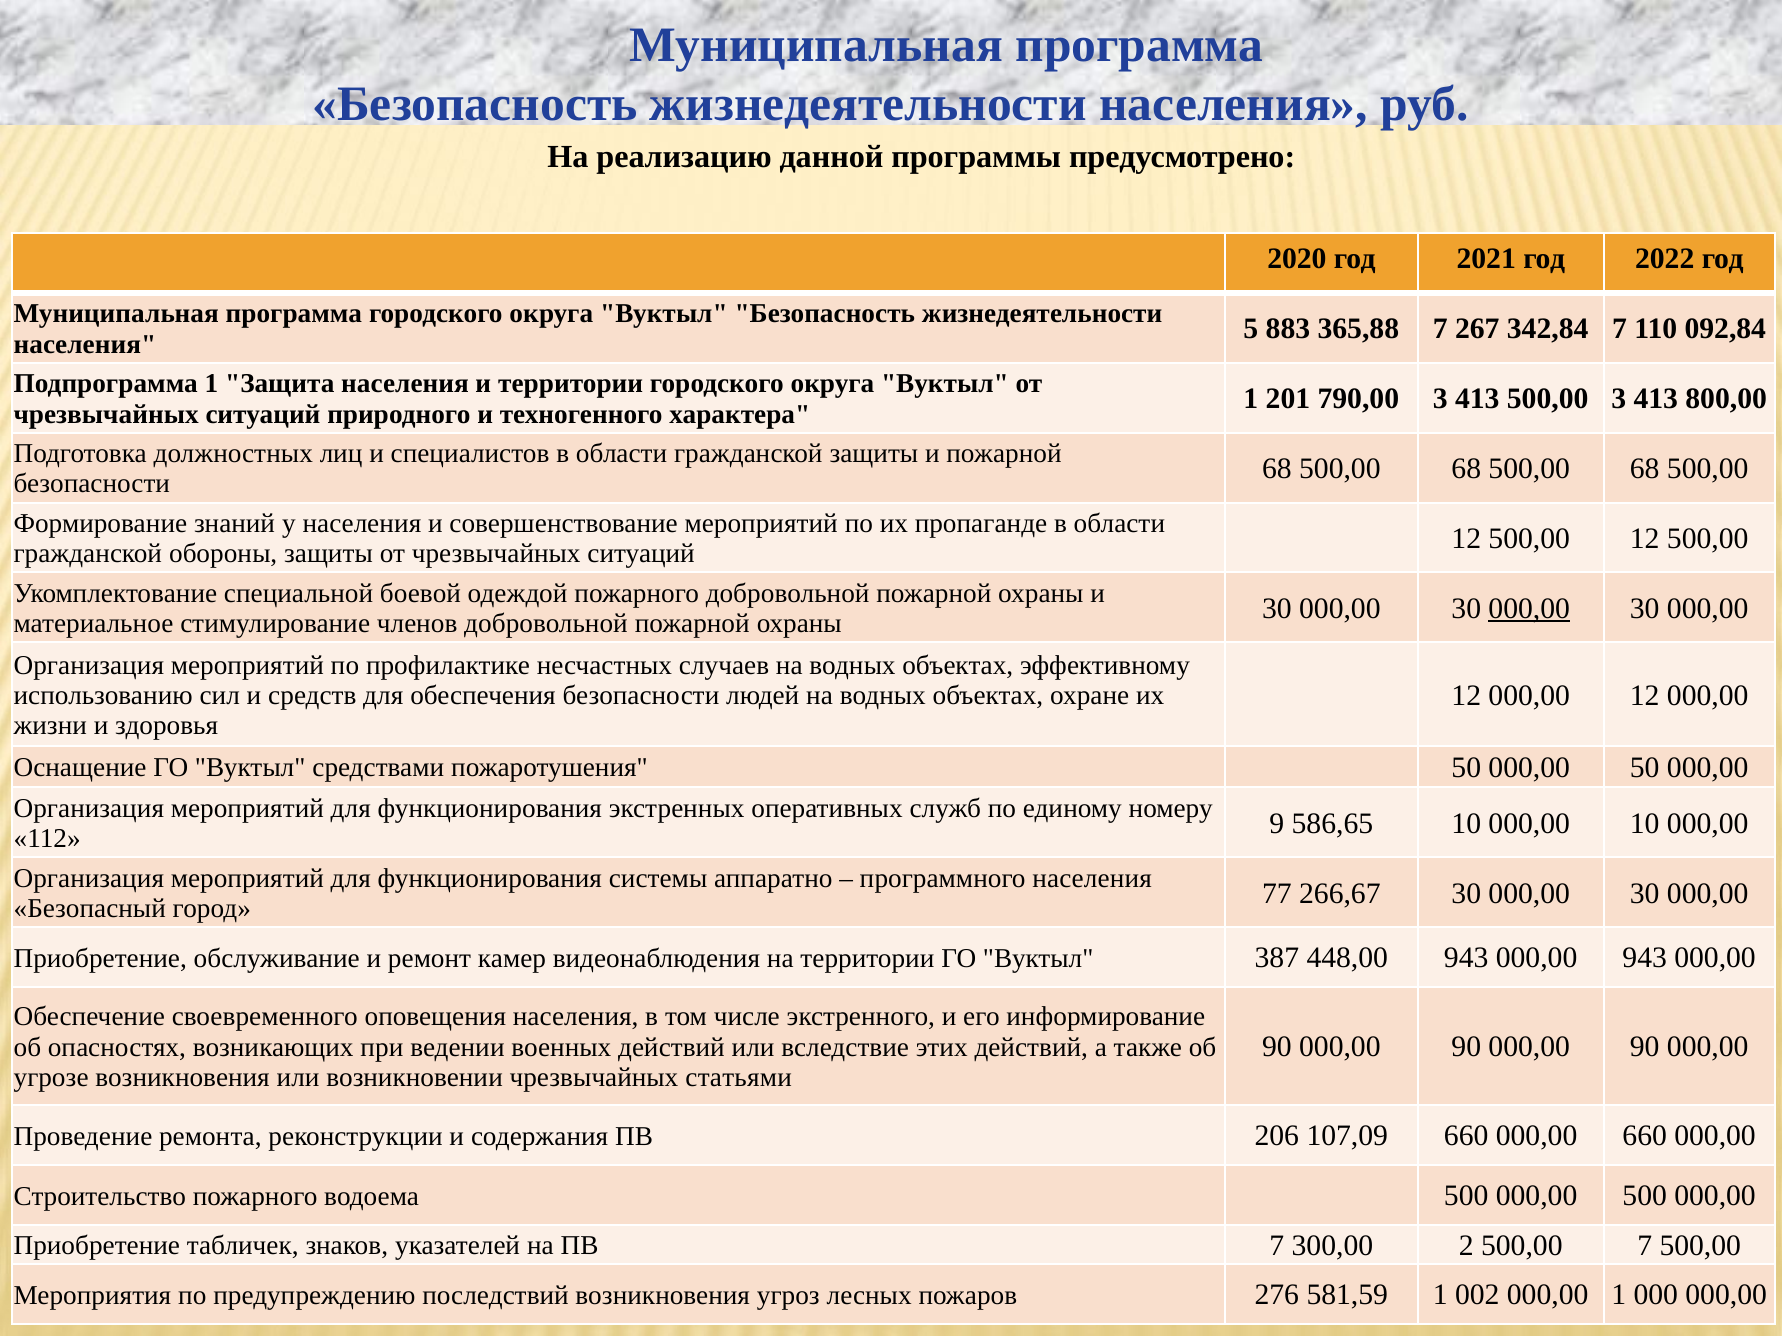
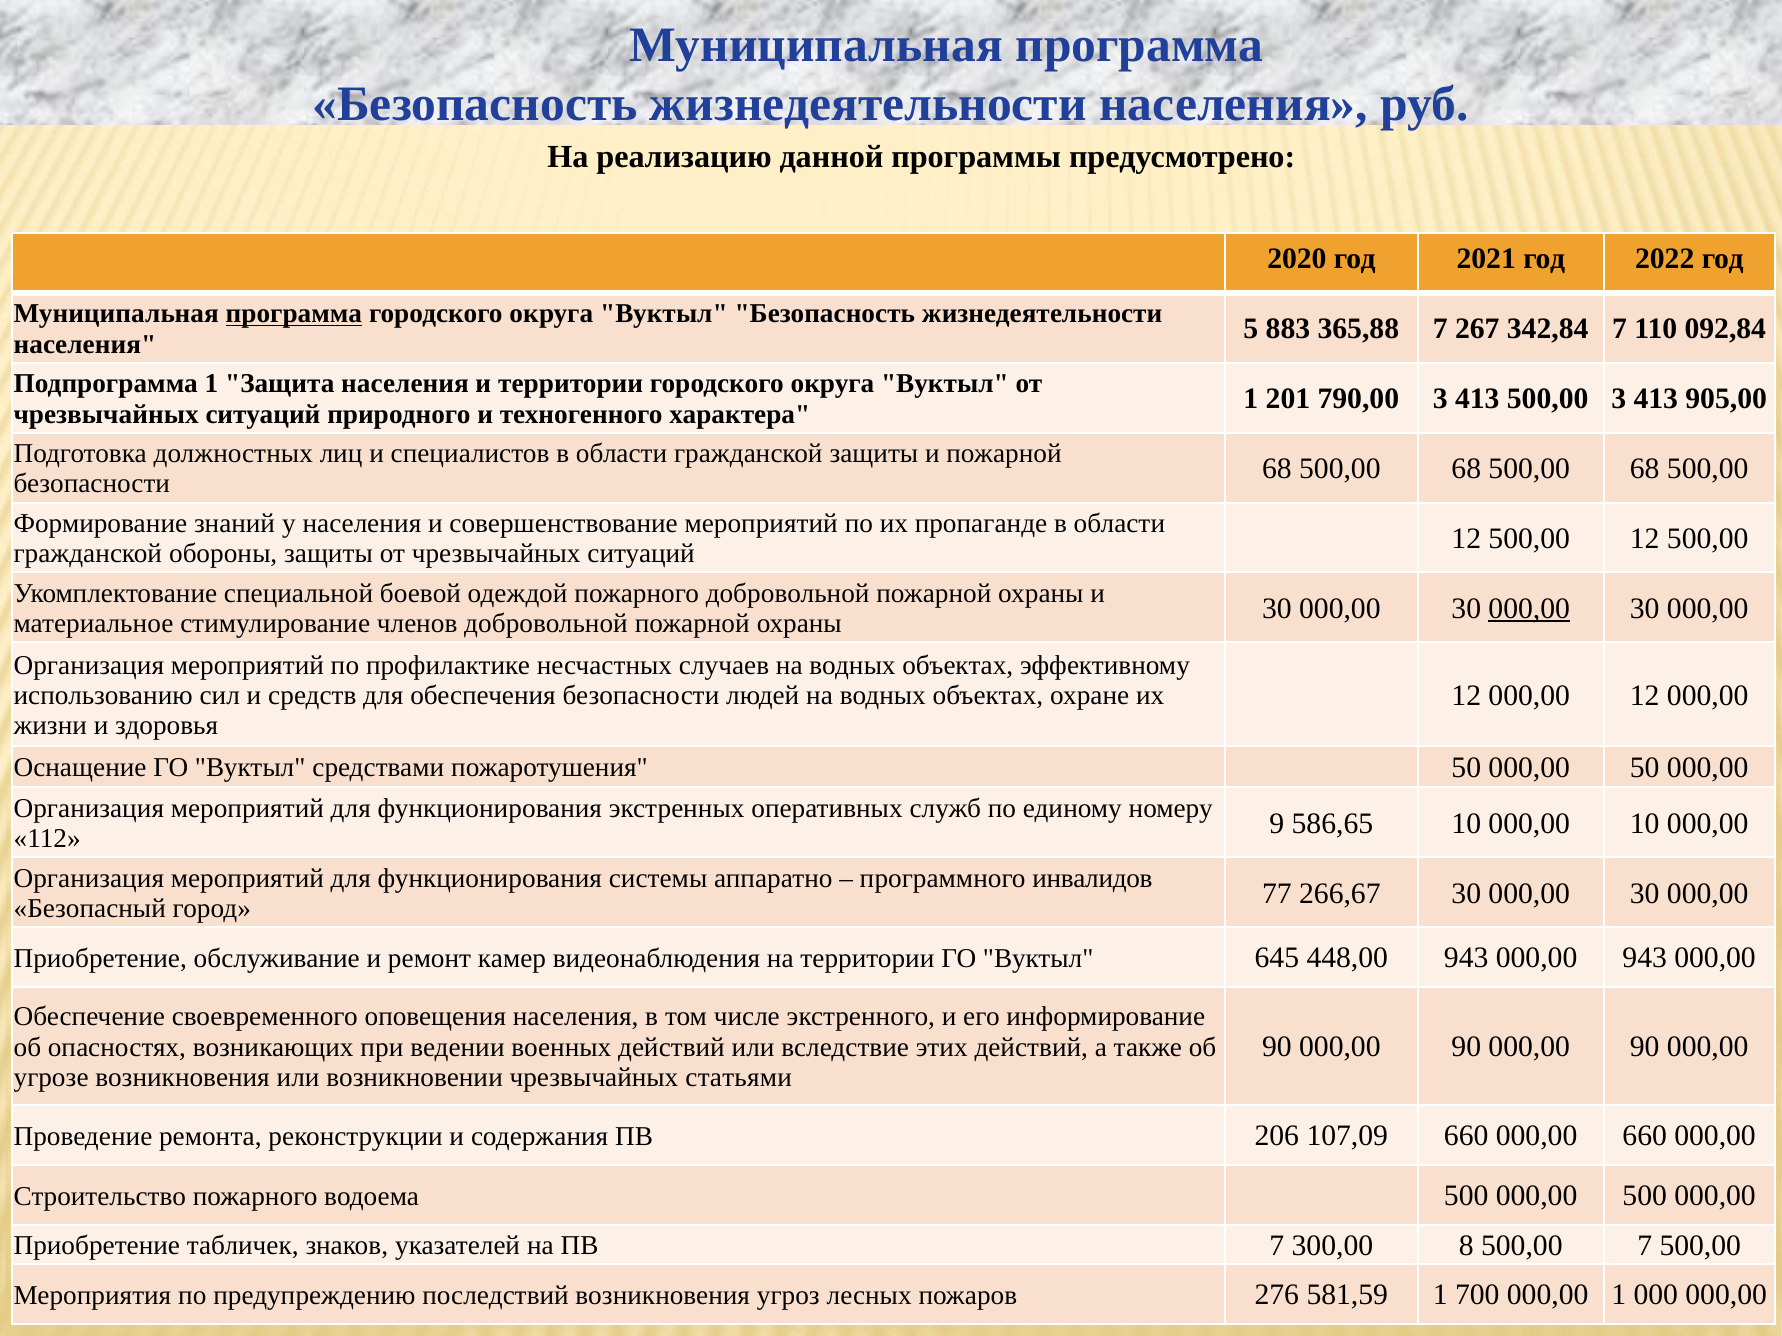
программа underline: none -> present (294, 314)
800,00: 800,00 -> 905,00 (1726, 399)
программного населения: населения -> инвалидов (1092, 878)
387: 387 -> 645 (1277, 958)
2: 2 -> 8 (1466, 1246)
002: 002 -> 700 (1477, 1296)
